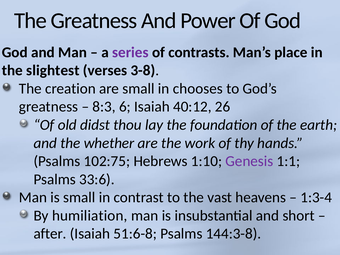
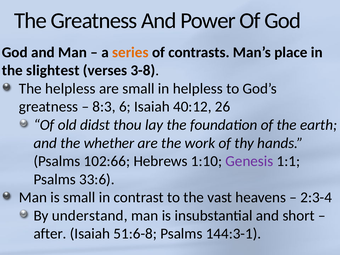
series colour: purple -> orange (130, 52)
The creation: creation -> helpless (70, 89)
in chooses: chooses -> helpless (198, 89)
102:75: 102:75 -> 102:66 (107, 161)
1:3-4: 1:3-4 -> 2:3-4 (316, 197)
humiliation: humiliation -> understand (90, 216)
144:3-8: 144:3-8 -> 144:3-1 (234, 234)
